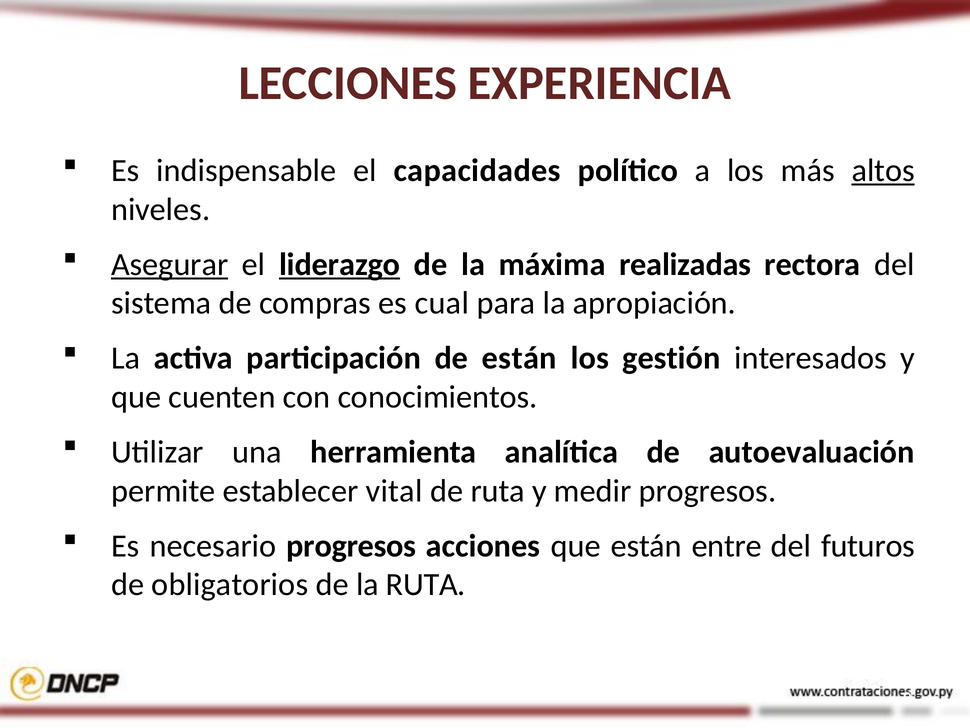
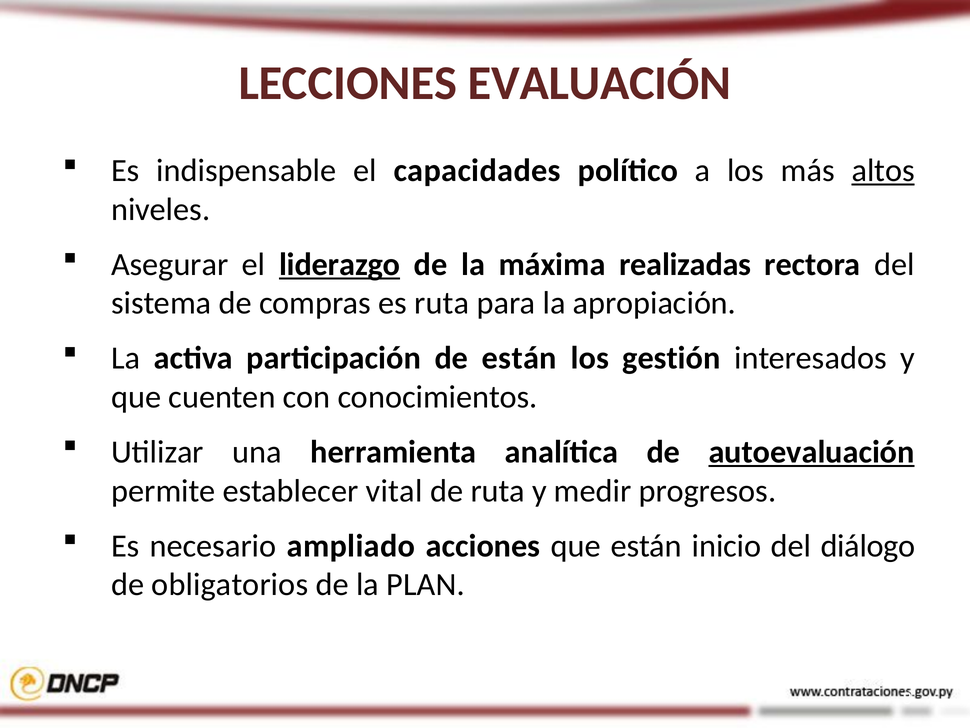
EXPERIENCIA: EXPERIENCIA -> EVALUACIÓN (600, 83)
Asegurar underline: present -> none (170, 264)
es cual: cual -> ruta (442, 303)
autoevaluación underline: none -> present (812, 452)
necesario progresos: progresos -> ampliado (351, 546)
entre: entre -> inicio (727, 546)
futuros: futuros -> diálogo (868, 546)
la RUTA: RUTA -> PLAN (426, 584)
